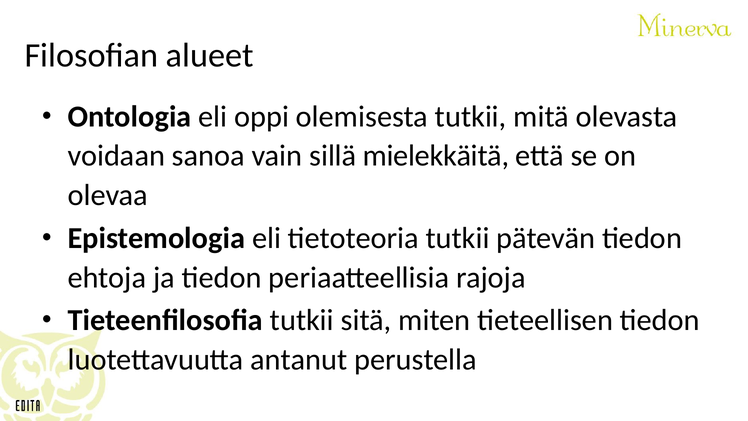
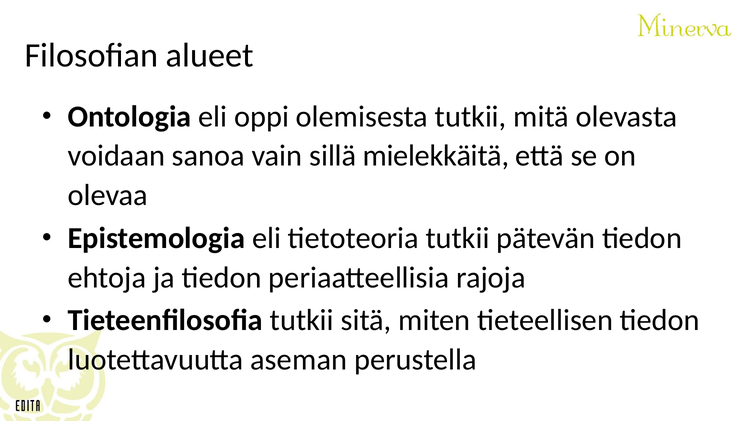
antanut: antanut -> aseman (299, 359)
